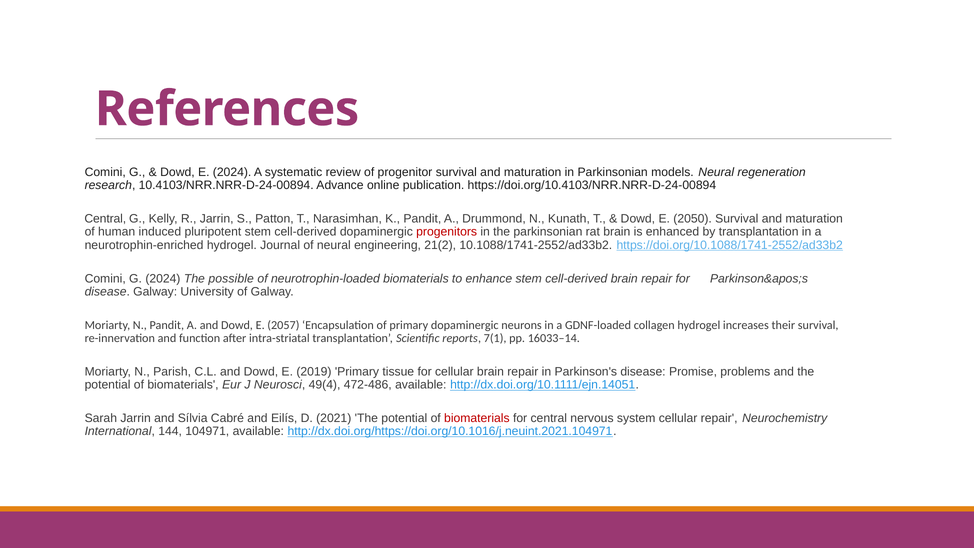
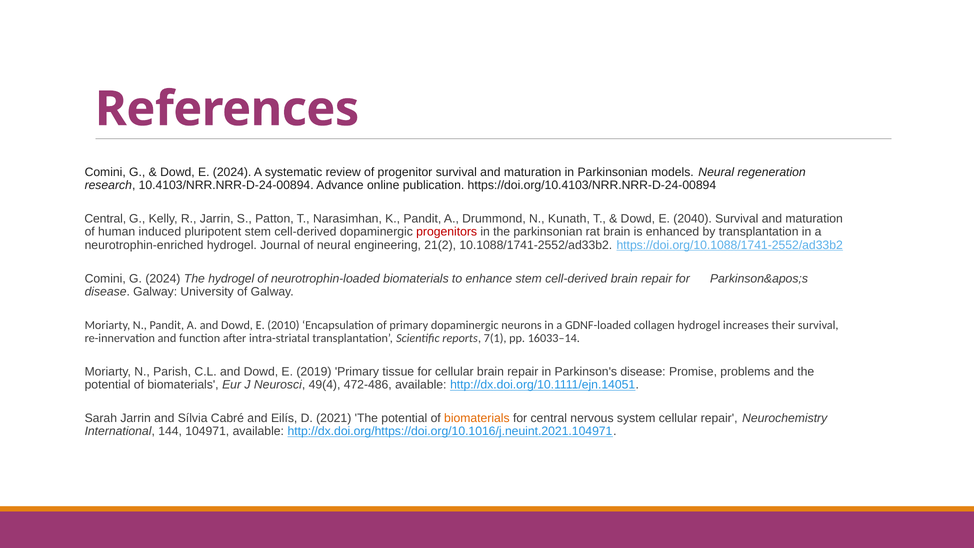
2050: 2050 -> 2040 (693, 219)
The possible: possible -> hydrogel (231, 278)
2057: 2057 -> 2010 (283, 325)
biomaterials colour: red -> orange (477, 418)
